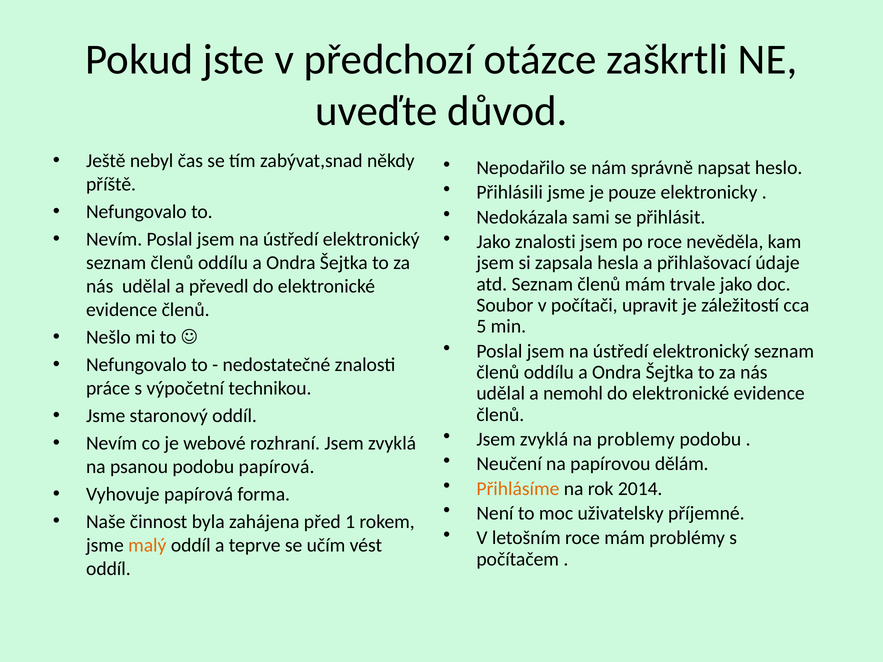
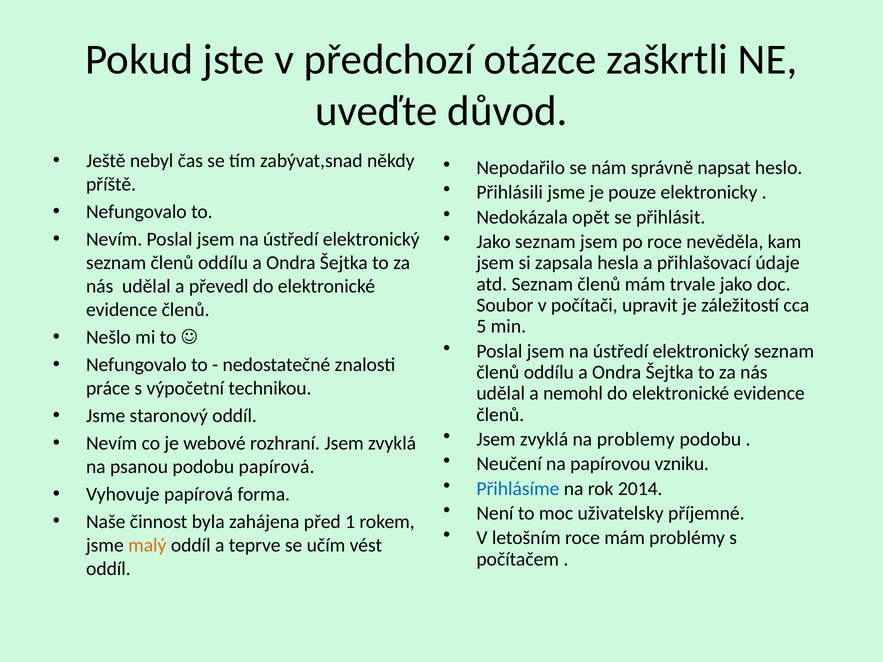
sami: sami -> opět (591, 217)
Jako znalosti: znalosti -> seznam (545, 242)
dělám: dělám -> vzniku (682, 464)
Přihlásíme colour: orange -> blue (518, 489)
